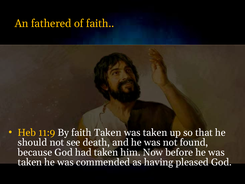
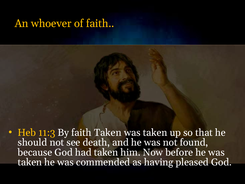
fathered: fathered -> whoever (51, 23)
11:9: 11:9 -> 11:3 (47, 132)
